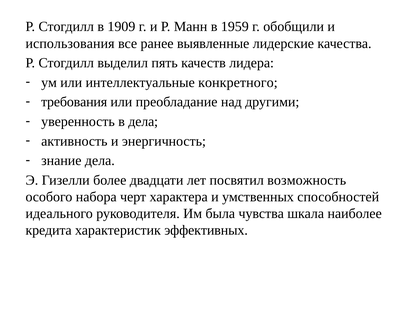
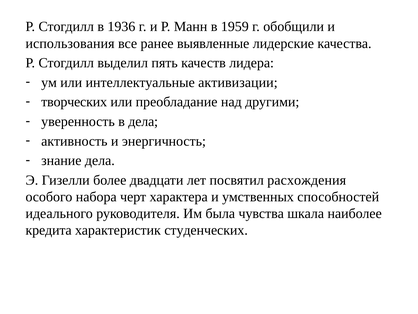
1909: 1909 -> 1936 (121, 27)
конкретного: конкретного -> активизации (238, 82)
требования: требования -> творческих (74, 102)
возможность: возможность -> расхождения (307, 180)
эффективных: эффективных -> студенческих (206, 230)
